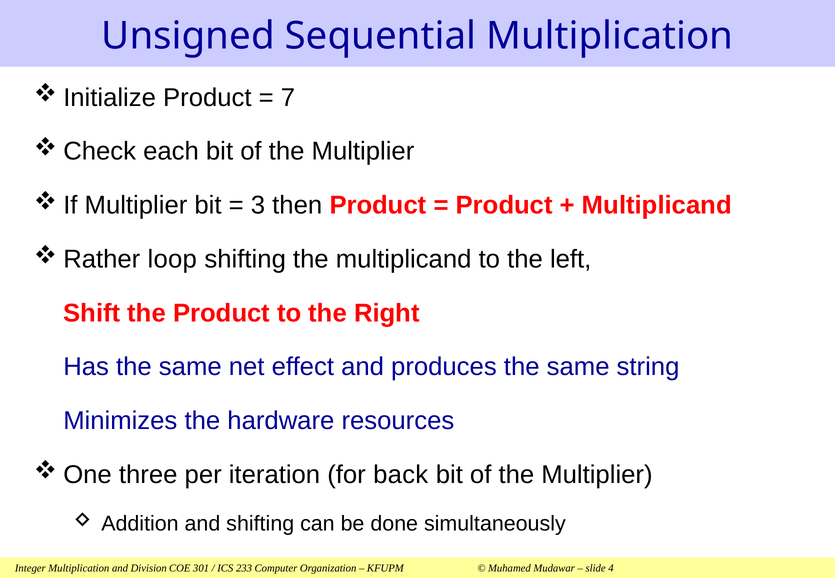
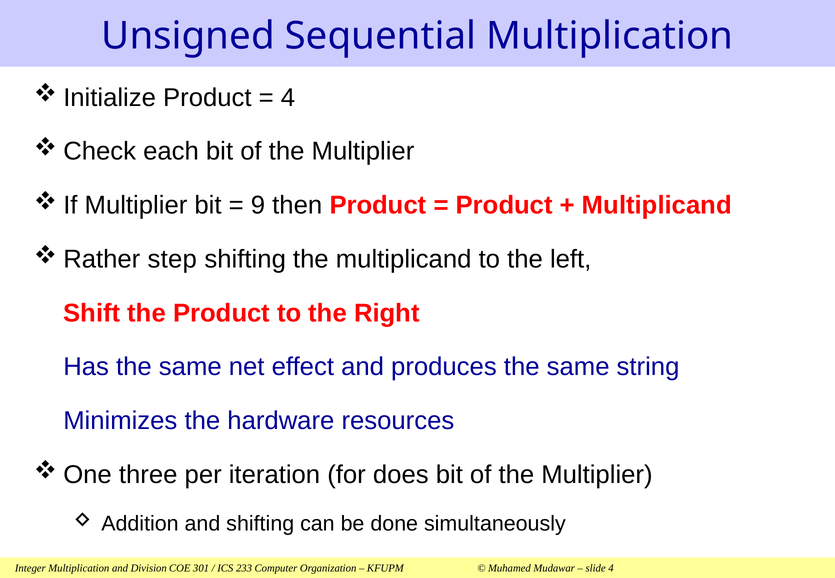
7: 7 -> 4 (288, 98)
3: 3 -> 9 (258, 205)
loop: loop -> step (172, 259)
back: back -> does (401, 475)
